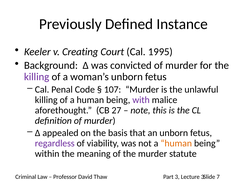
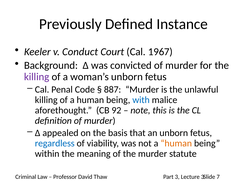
Creating: Creating -> Conduct (80, 52)
1995: 1995 -> 1967 (160, 52)
107: 107 -> 887 (113, 89)
with colour: purple -> blue (141, 99)
27: 27 -> 92 (116, 110)
regardless colour: purple -> blue (55, 143)
